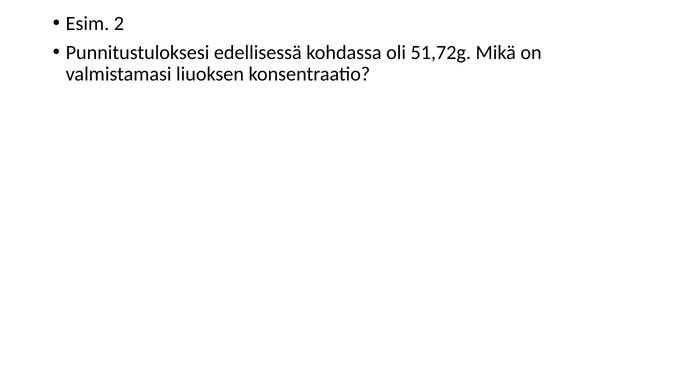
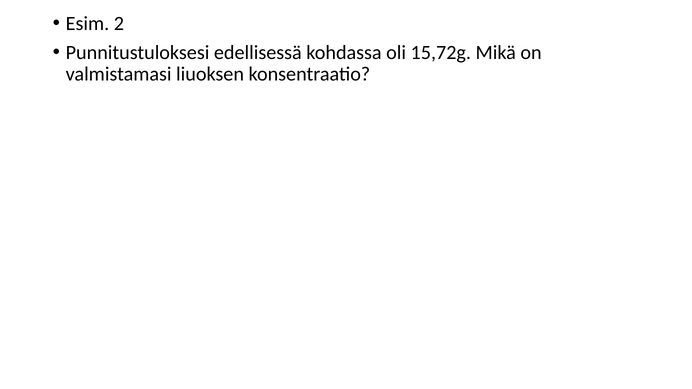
51,72g: 51,72g -> 15,72g (441, 53)
